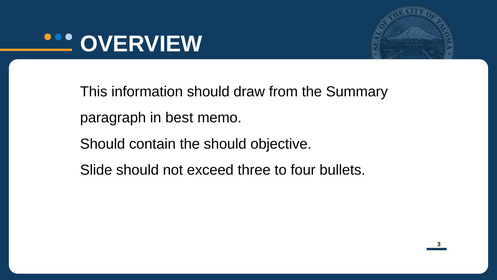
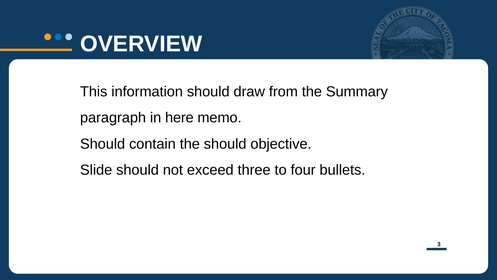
best: best -> here (179, 118)
